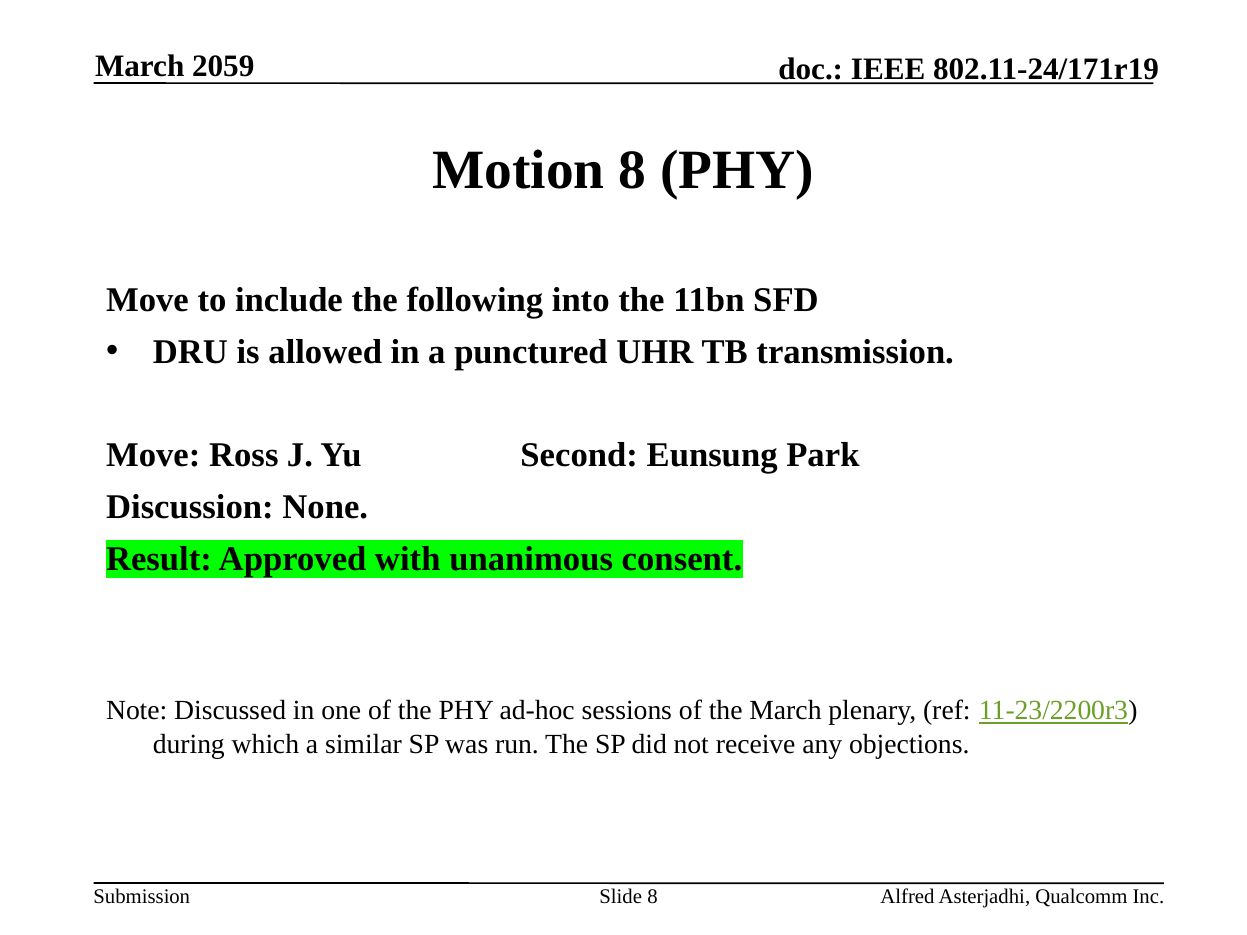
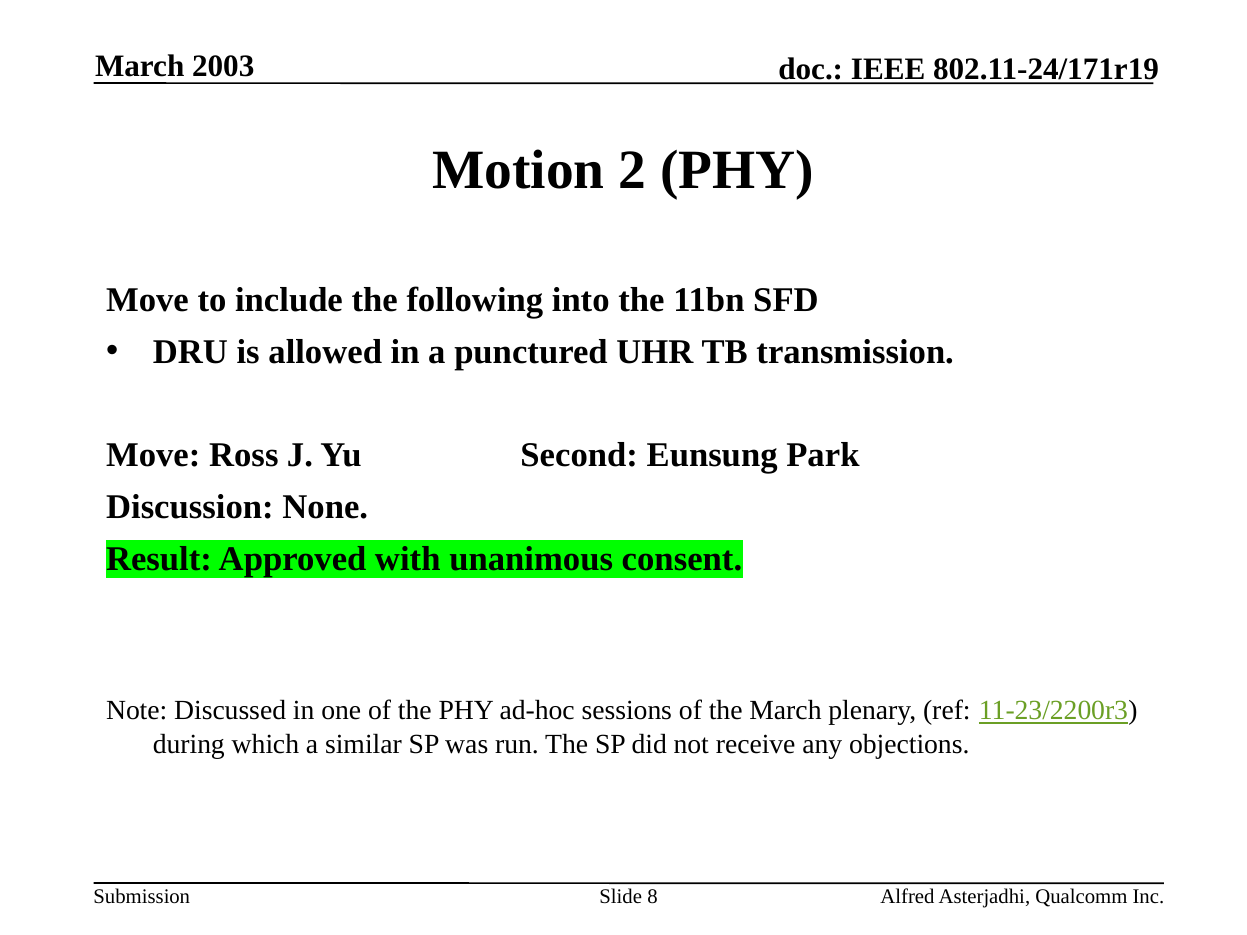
2059: 2059 -> 2003 (223, 66)
Motion 8: 8 -> 2 (632, 170)
